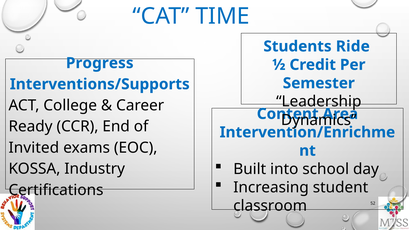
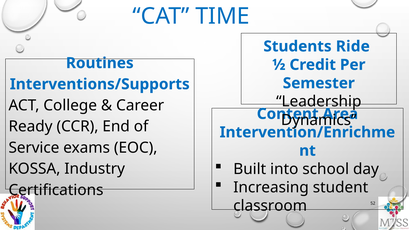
Progress: Progress -> Routines (100, 63)
Invited: Invited -> Service (34, 148)
